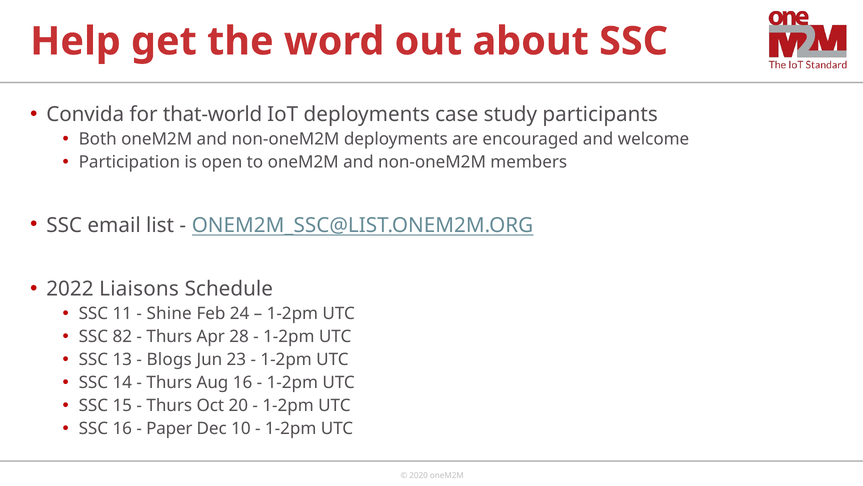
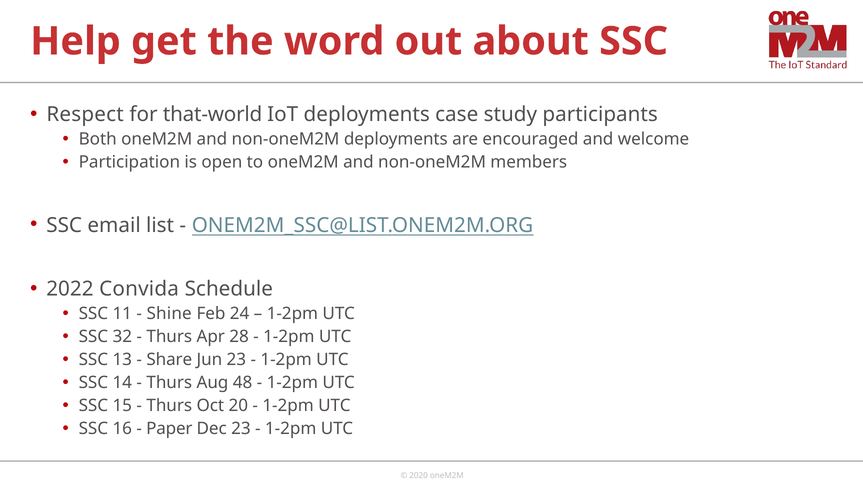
Convida: Convida -> Respect (85, 114)
Liaisons: Liaisons -> Convida (139, 288)
82: 82 -> 32 (122, 336)
Blogs: Blogs -> Share (169, 359)
Aug 16: 16 -> 48 (243, 382)
Dec 10: 10 -> 23 (241, 428)
